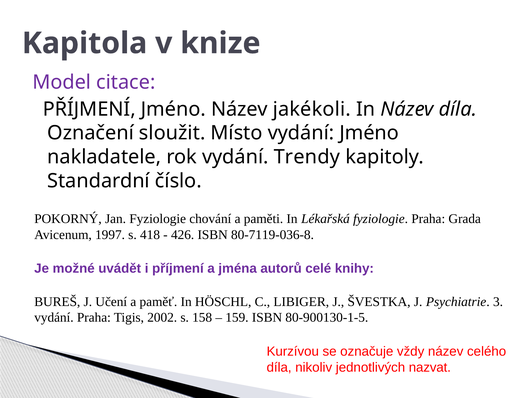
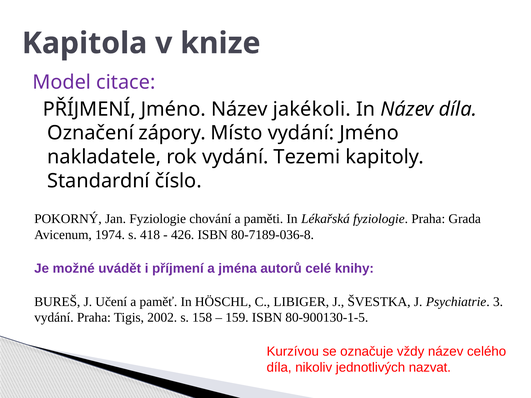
sloužit: sloužit -> zápory (172, 133)
Trendy: Trendy -> Tezemi (307, 157)
1997: 1997 -> 1974 (110, 235)
80-7119-036-8: 80-7119-036-8 -> 80-7189-036-8 (272, 235)
